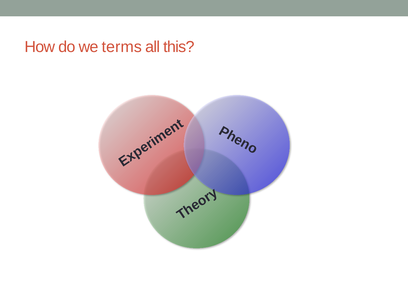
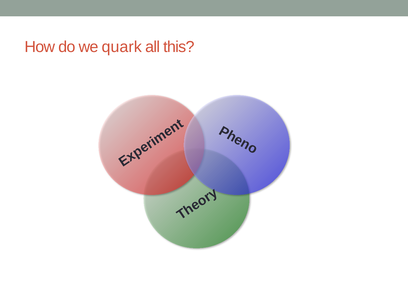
terms: terms -> quark (122, 47)
